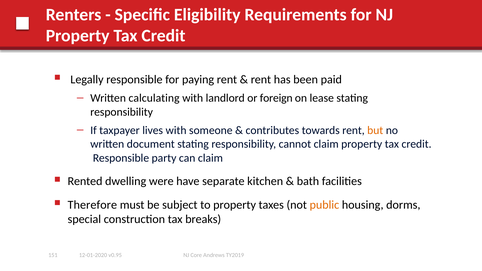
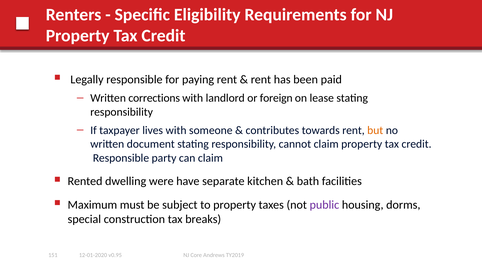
calculating: calculating -> corrections (154, 98)
Therefore: Therefore -> Maximum (92, 205)
public colour: orange -> purple (324, 205)
